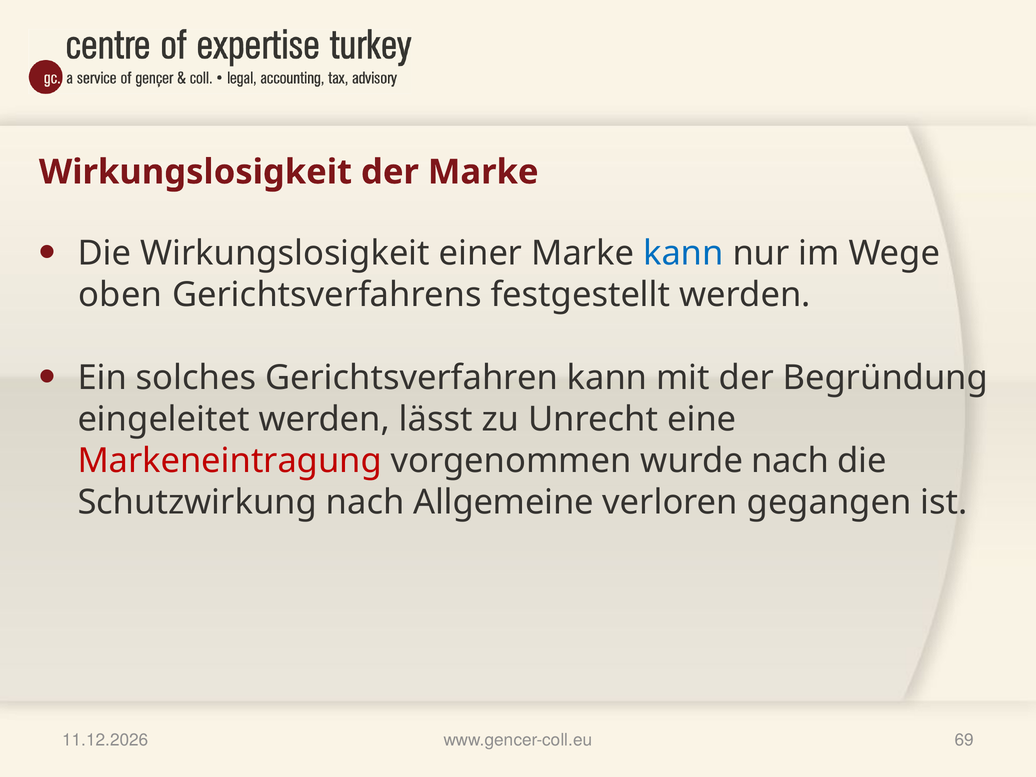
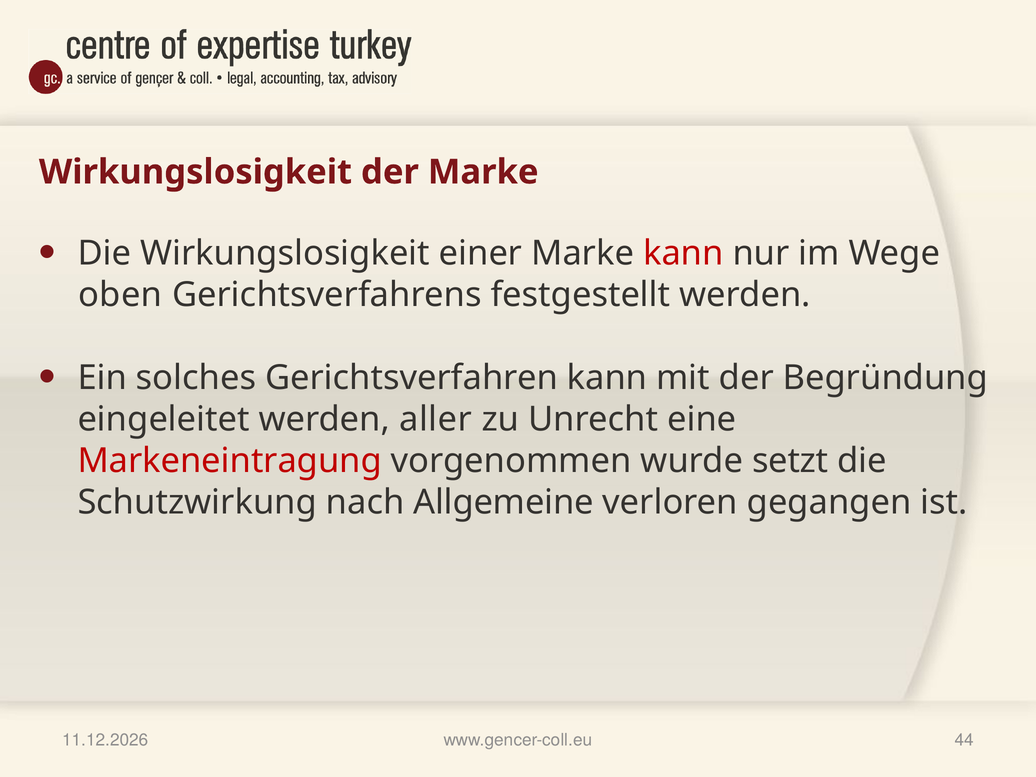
kann colour: blue -> red (683, 254)
lässt: lässt -> aller (436, 419)
wurde nach: nach -> setzt (790, 461)
69: 69 -> 44 (964, 740)
